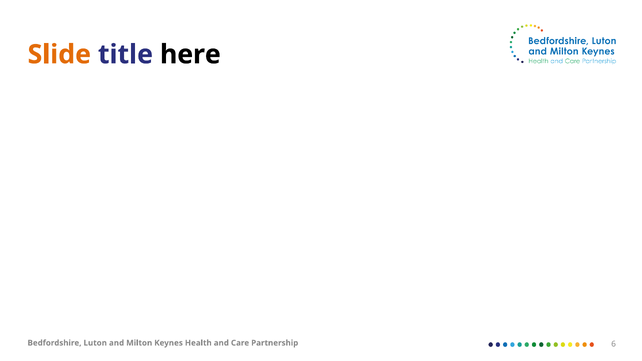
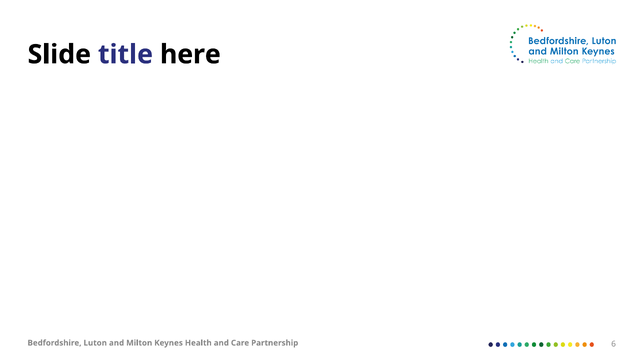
Slide colour: orange -> black (59, 55)
